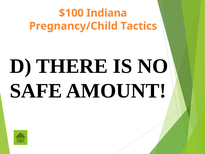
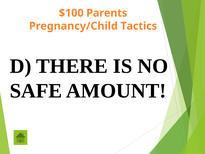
Indiana: Indiana -> Parents (107, 13)
